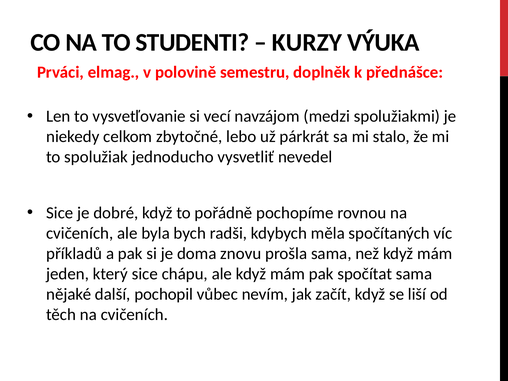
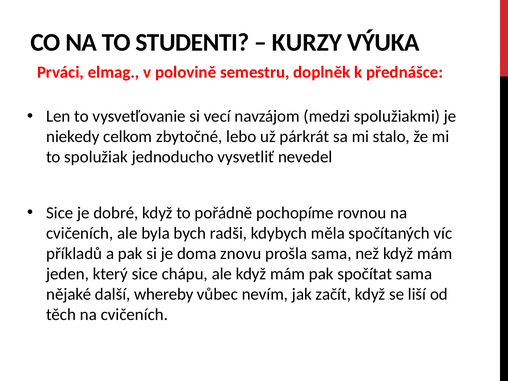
pochopil: pochopil -> whereby (164, 294)
